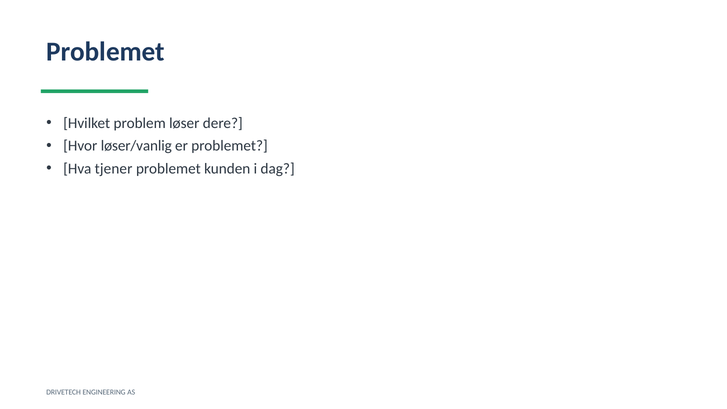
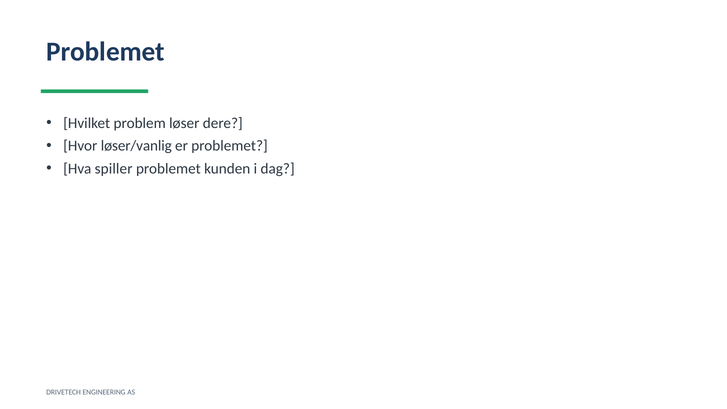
tjener: tjener -> spiller (114, 169)
